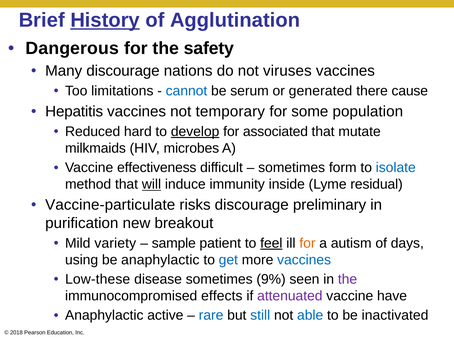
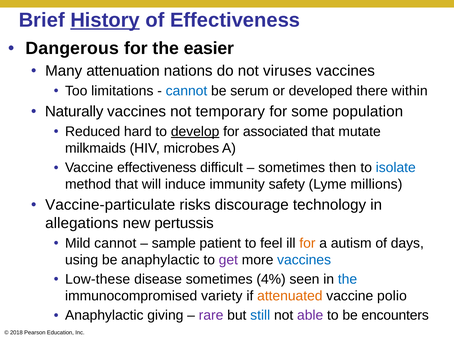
of Agglutination: Agglutination -> Effectiveness (235, 20)
safety: safety -> easier (209, 48)
Many discourage: discourage -> attenuation (123, 71)
generated: generated -> developed (321, 91)
cause: cause -> within (410, 91)
Hepatitis: Hepatitis -> Naturally (74, 111)
form: form -> then (343, 167)
will underline: present -> none (151, 184)
inside: inside -> safety (287, 184)
residual: residual -> millions (376, 184)
preliminary: preliminary -> technology (330, 205)
purification: purification -> allegations (82, 223)
breakout: breakout -> pertussis (184, 223)
Mild variety: variety -> cannot (115, 243)
feel underline: present -> none (271, 243)
get colour: blue -> purple (228, 259)
9%: 9% -> 4% (271, 279)
the colour: purple -> blue (347, 279)
effects: effects -> variety (222, 295)
attenuated colour: purple -> orange (290, 295)
have: have -> polio (392, 295)
active: active -> giving (165, 315)
rare colour: blue -> purple (211, 315)
able colour: blue -> purple (310, 315)
inactivated: inactivated -> encounters (395, 315)
